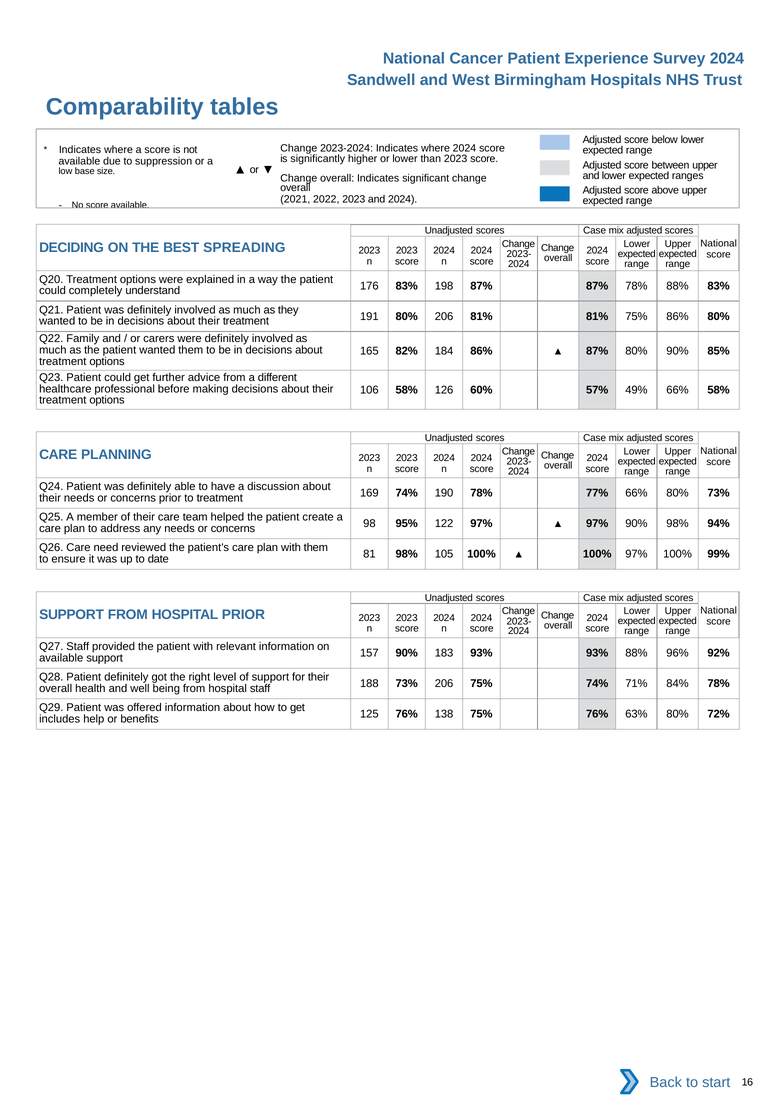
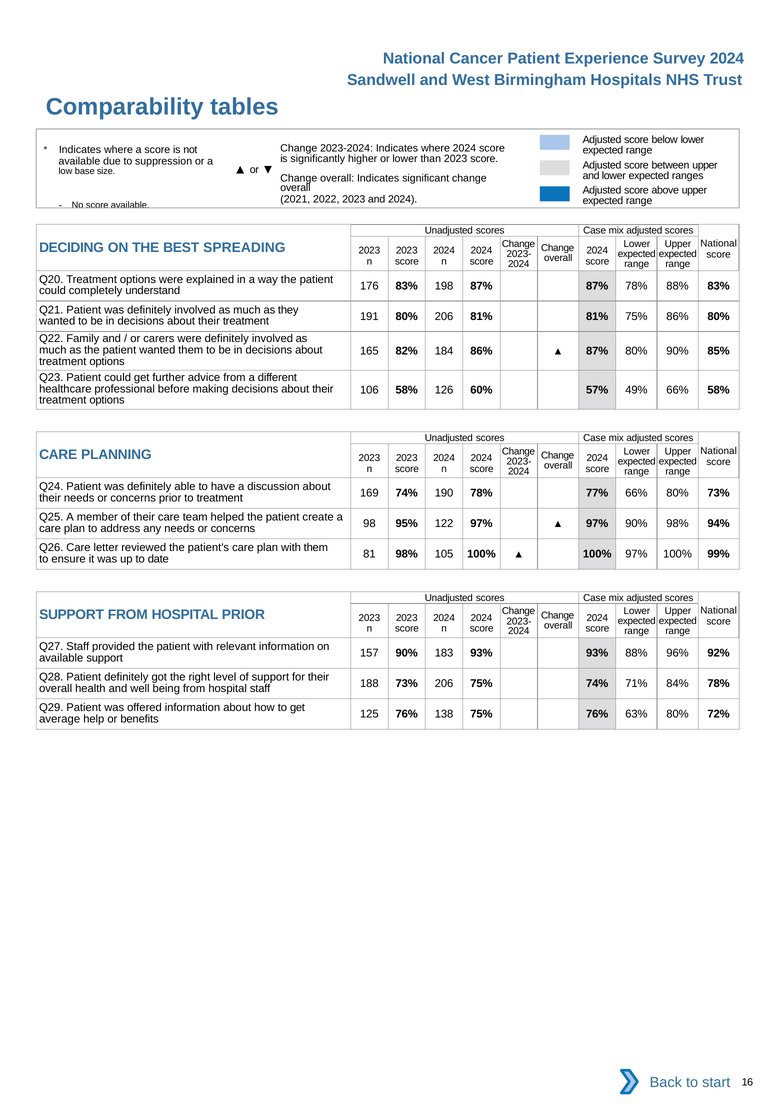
need: need -> letter (106, 547)
includes: includes -> average (60, 718)
